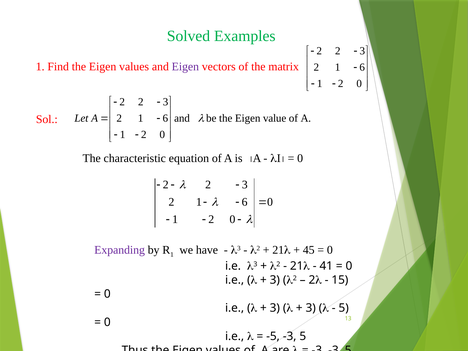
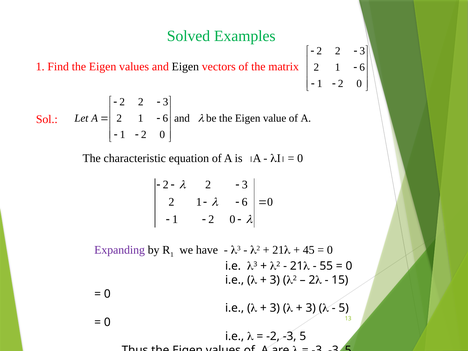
Eigen colour: purple -> black (185, 67)
41: 41 -> 55 (326, 266)
-5: -5 -> -2 (273, 336)
